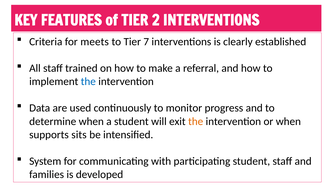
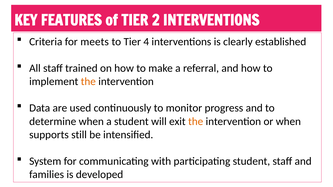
7: 7 -> 4 (146, 42)
the colour: blue -> orange (88, 82)
sits: sits -> still (79, 135)
